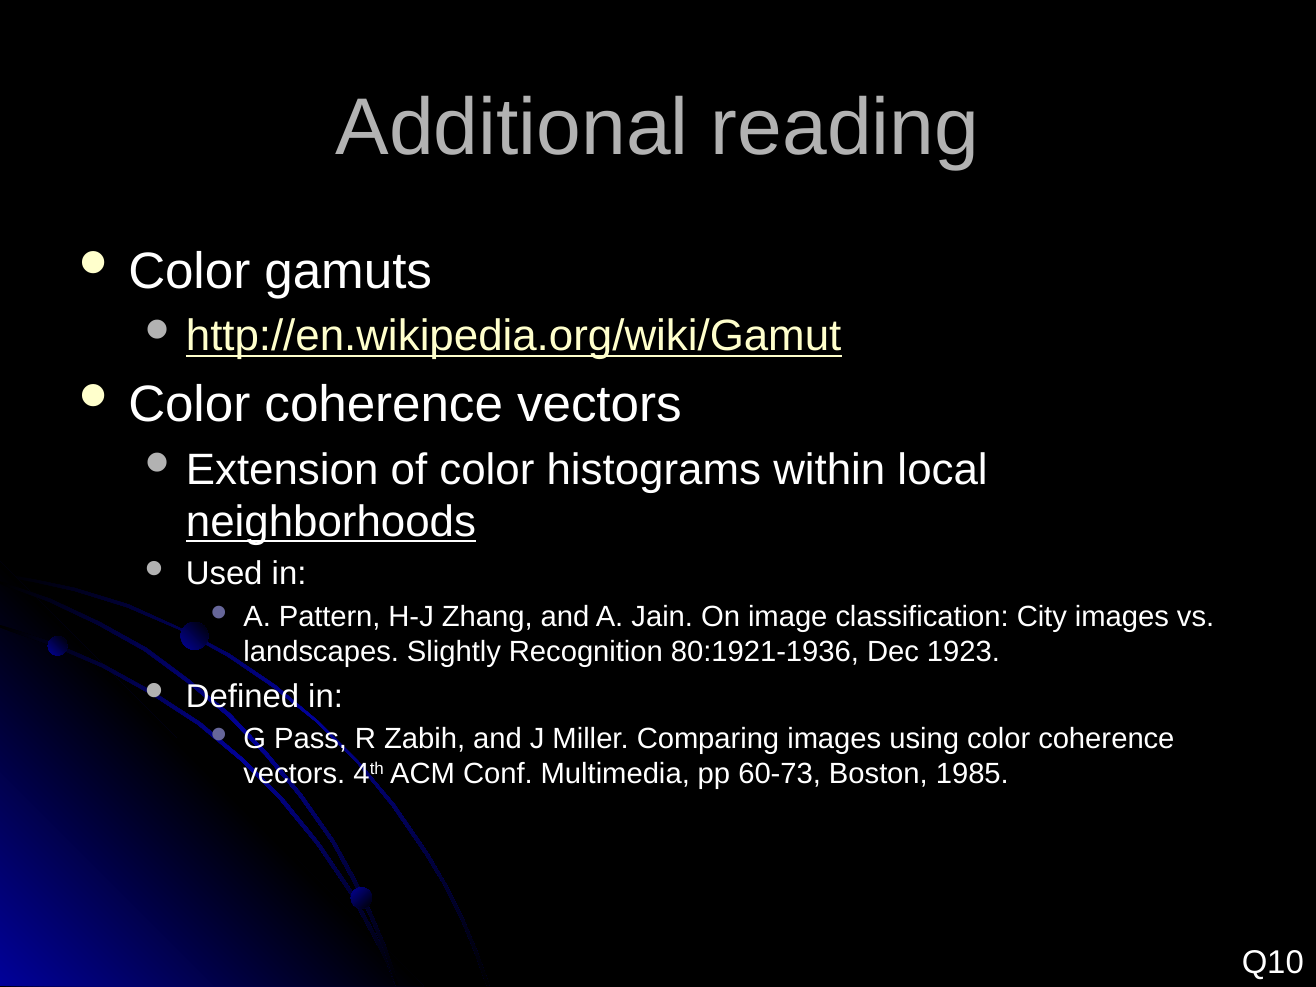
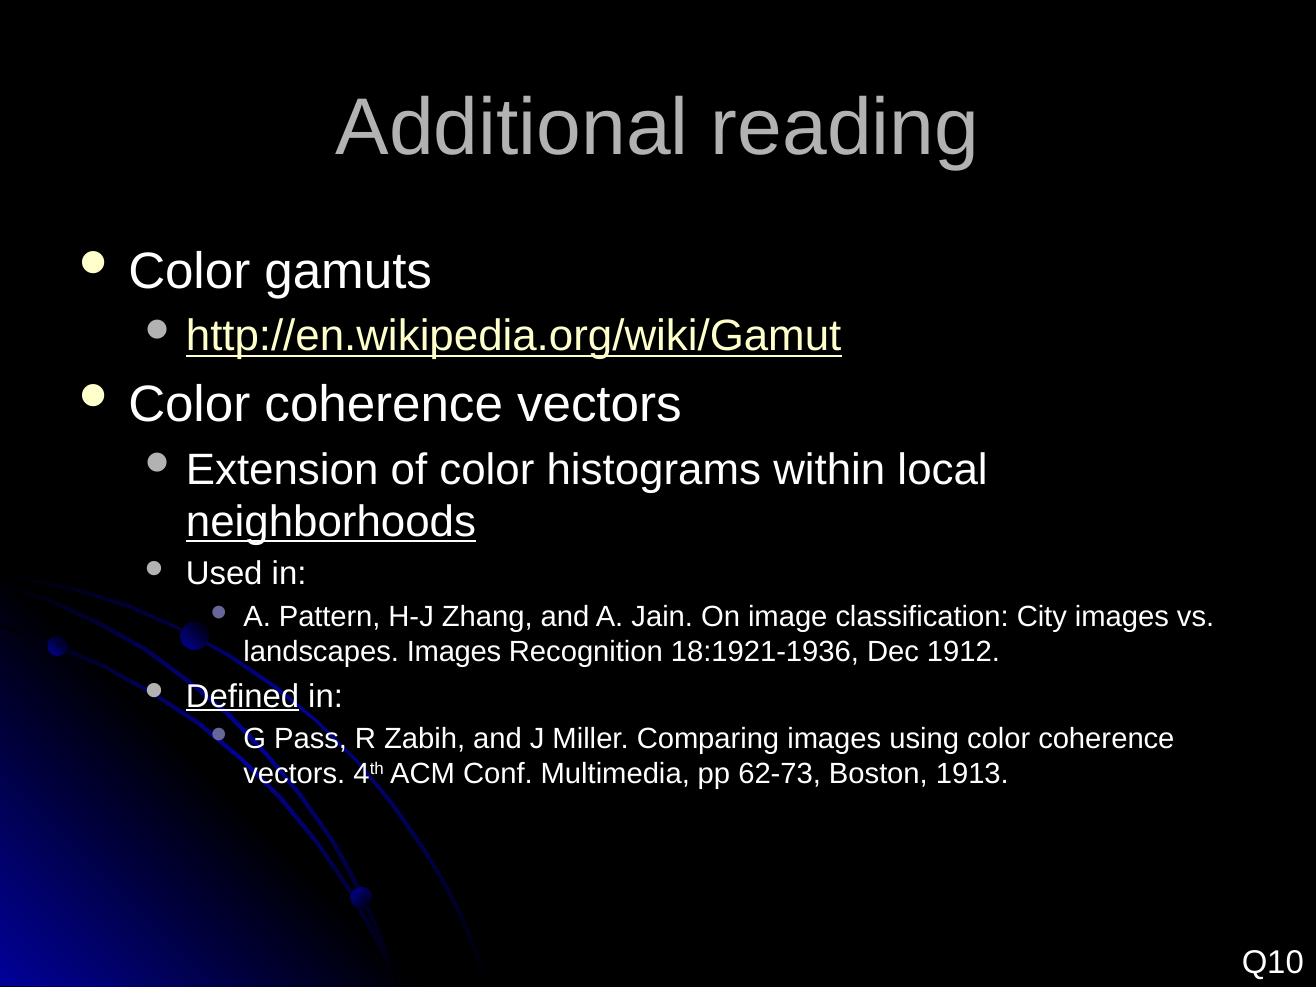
landscapes Slightly: Slightly -> Images (454, 652)
80:1921-1936: 80:1921-1936 -> 18:1921-1936 (765, 652)
1923: 1923 -> 1912 (963, 652)
Defined underline: none -> present (243, 696)
60-73: 60-73 -> 62-73 (780, 774)
1985: 1985 -> 1913 (972, 774)
